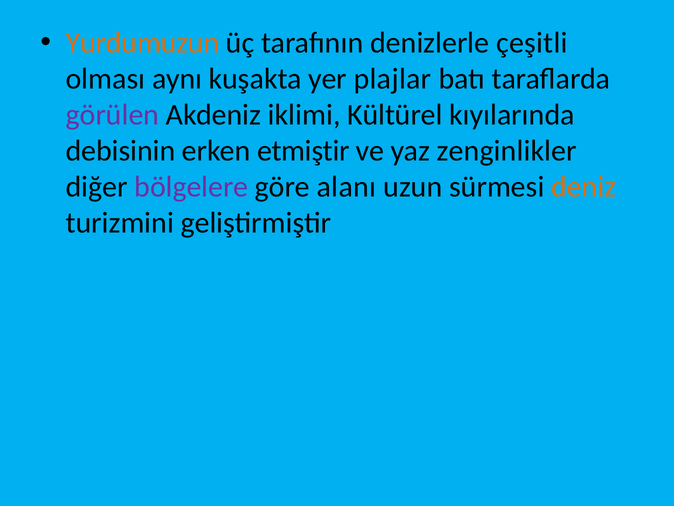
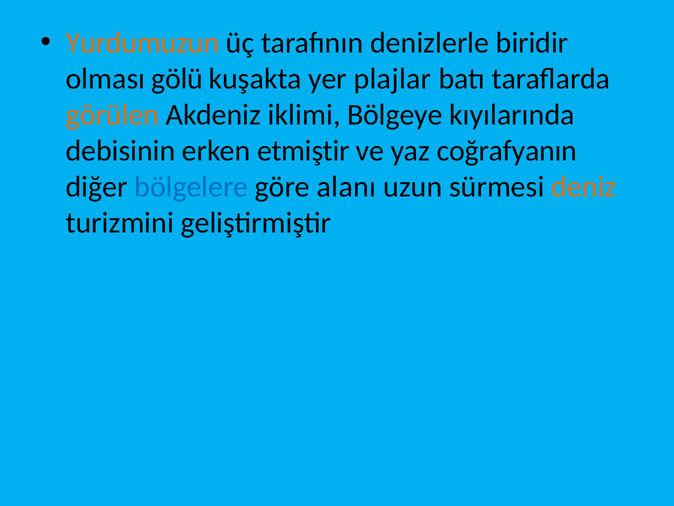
çeşitli: çeşitli -> biridir (532, 43)
aynı: aynı -> gölü (177, 79)
görülen colour: purple -> orange (112, 115)
Kültürel: Kültürel -> Bölgeye (395, 115)
zenginlikler: zenginlikler -> coğrafyanın (507, 151)
bölgelere colour: purple -> blue (191, 186)
